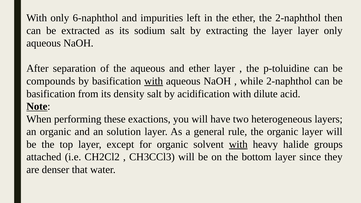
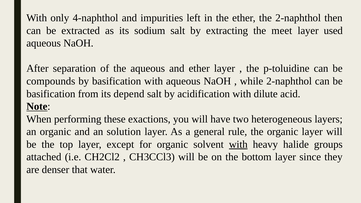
6-naphthol: 6-naphthol -> 4-naphthol (95, 18)
the layer: layer -> meet (282, 31)
layer only: only -> used (333, 31)
with underline: present -> none (154, 81)
density: density -> depend (129, 94)
